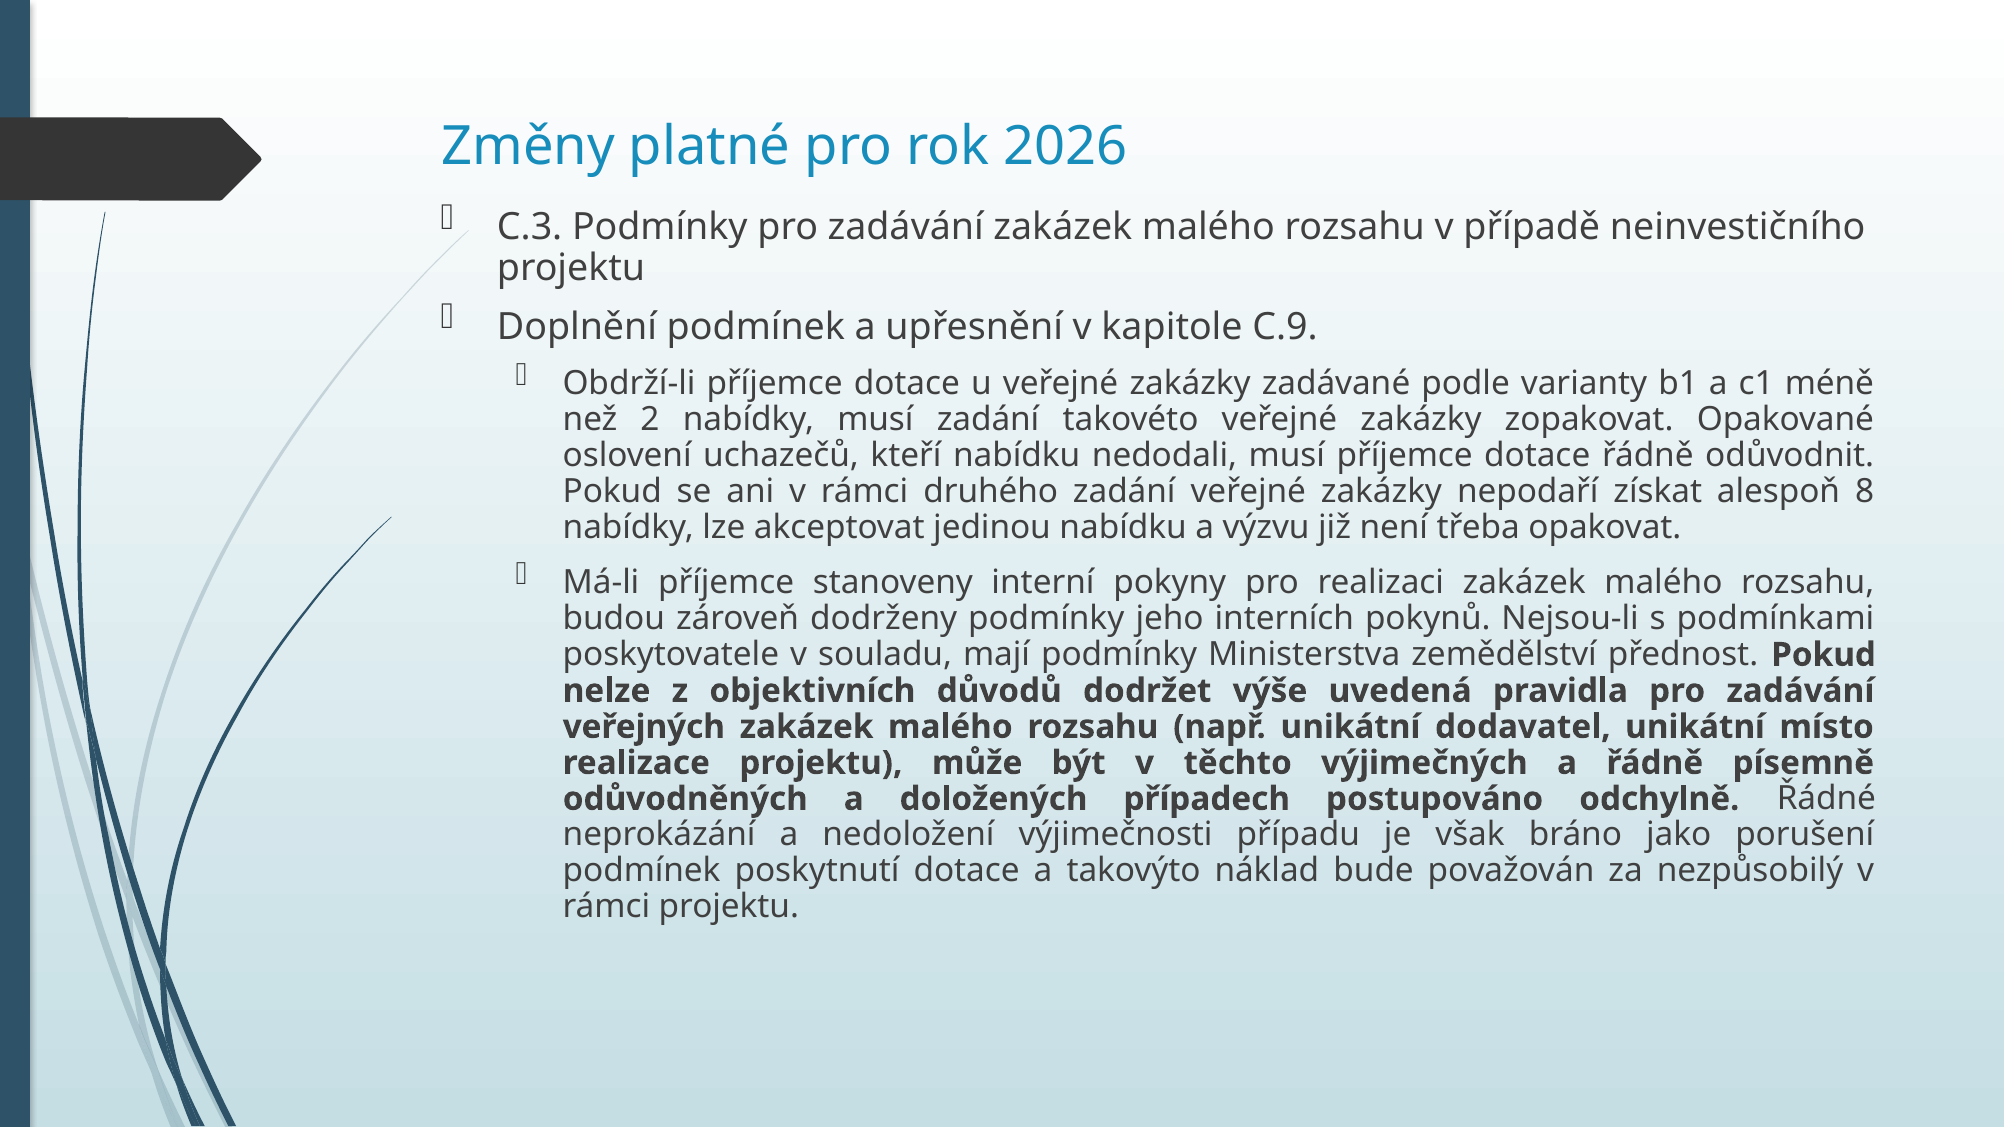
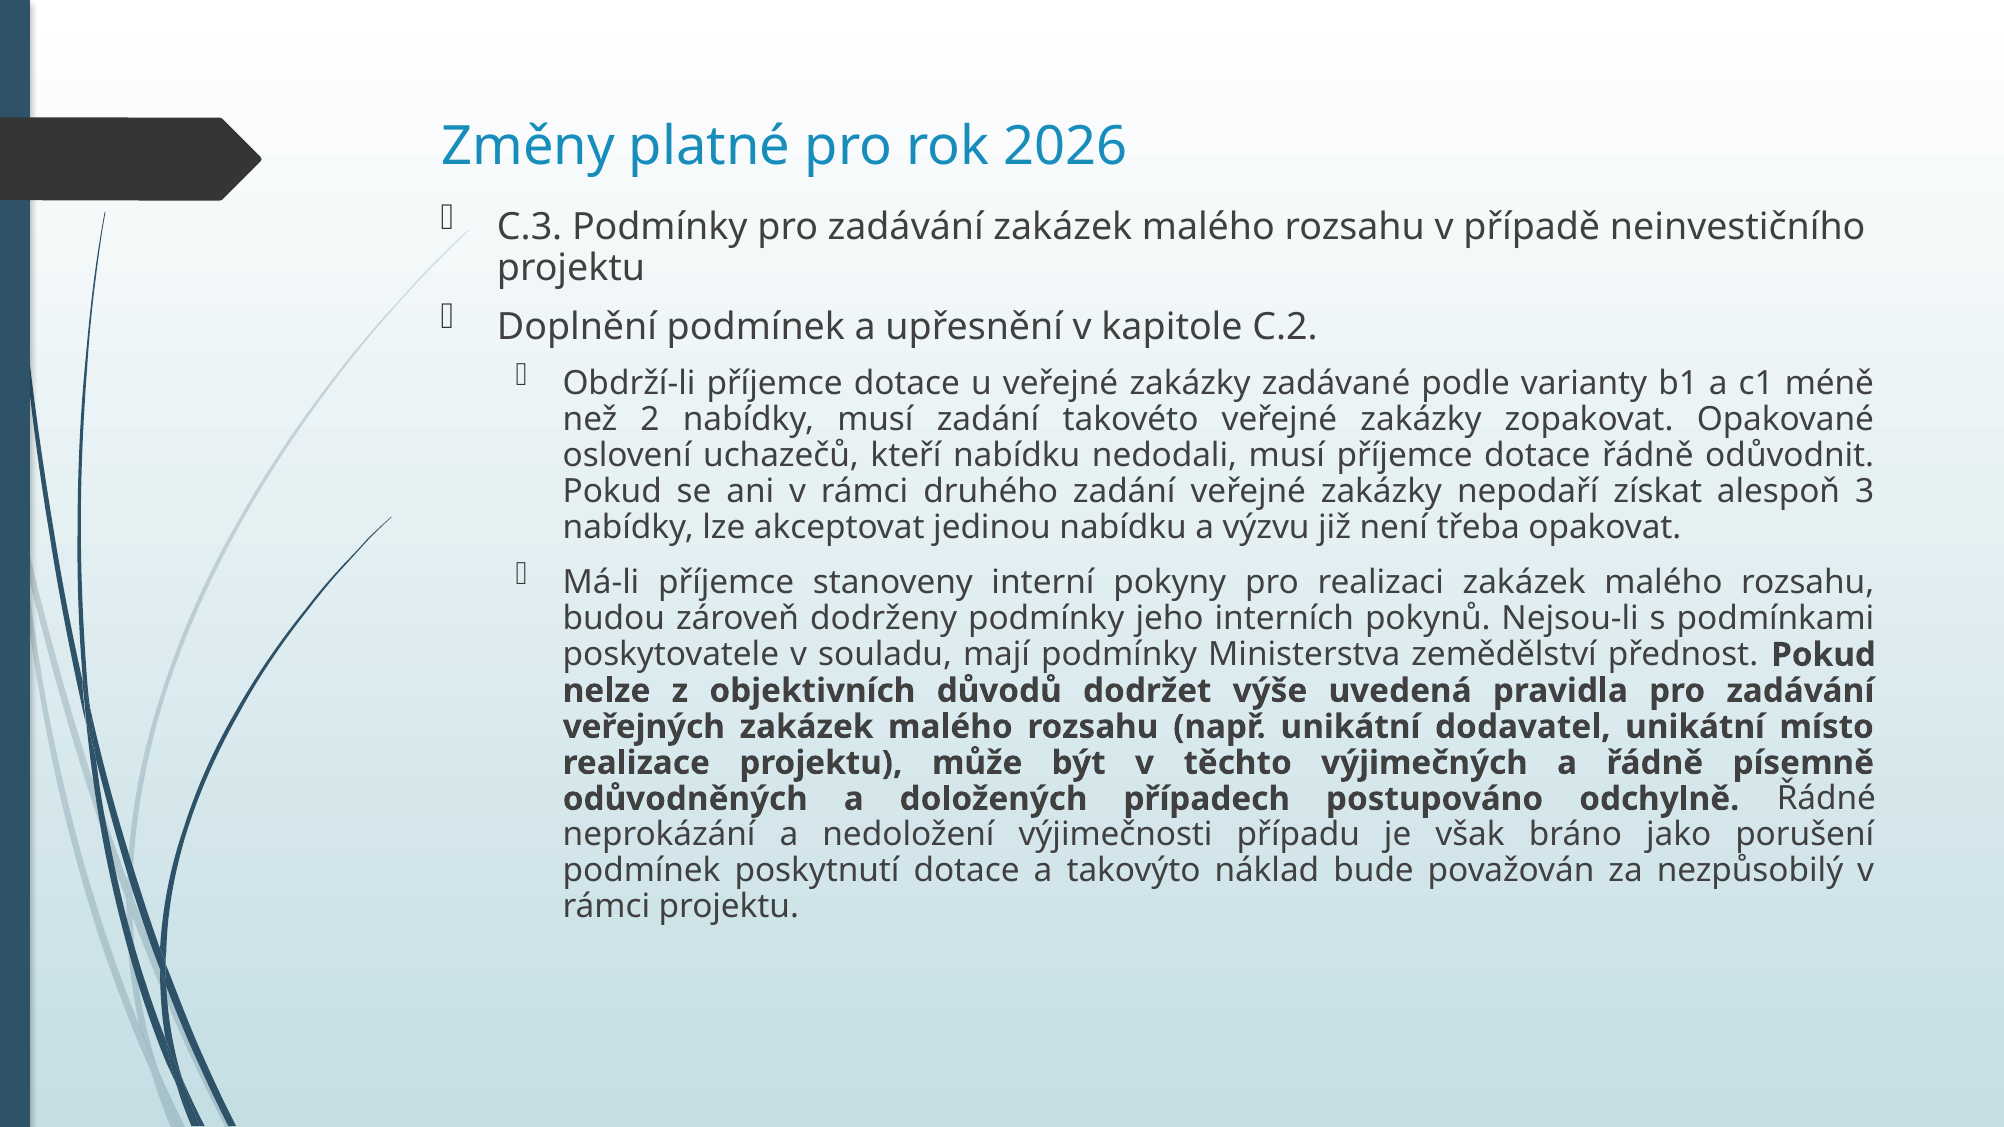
C.9: C.9 -> C.2 (1285, 327)
8: 8 -> 3 (1865, 492)
